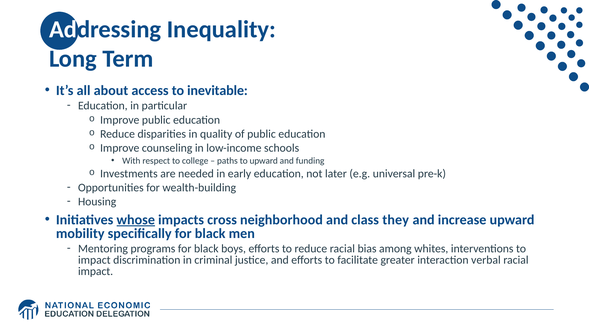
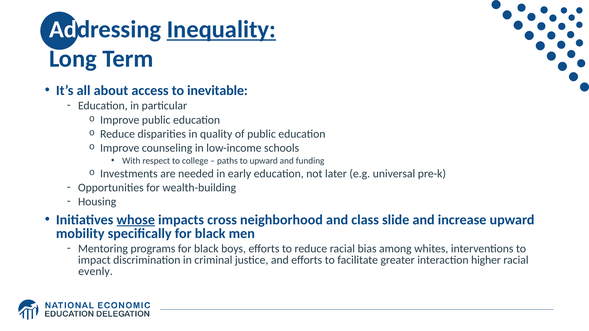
Inequality underline: none -> present (221, 29)
they: they -> slide (396, 220)
verbal: verbal -> higher (486, 260)
impact: impact -> evenly (96, 272)
